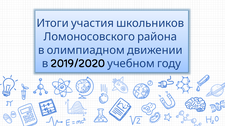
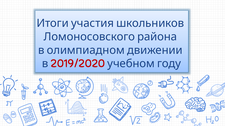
2019/2020 colour: black -> red (78, 64)
